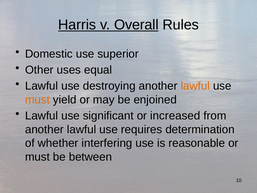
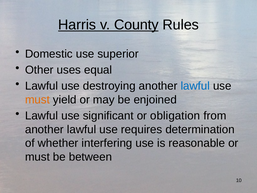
Overall: Overall -> County (136, 25)
lawful colour: orange -> blue (195, 86)
increased: increased -> obligation (175, 116)
